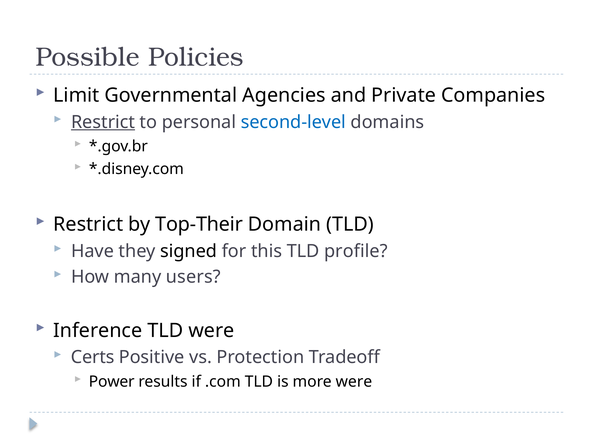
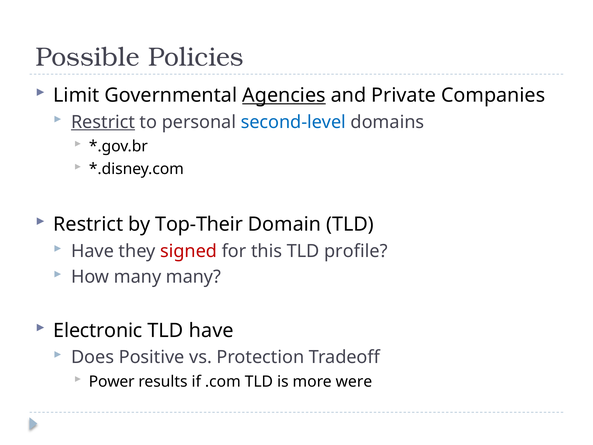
Agencies underline: none -> present (284, 95)
signed colour: black -> red (189, 251)
many users: users -> many (193, 277)
Inference: Inference -> Electronic (98, 330)
TLD were: were -> have (211, 330)
Certs: Certs -> Does (93, 357)
